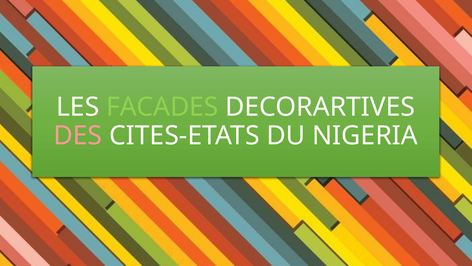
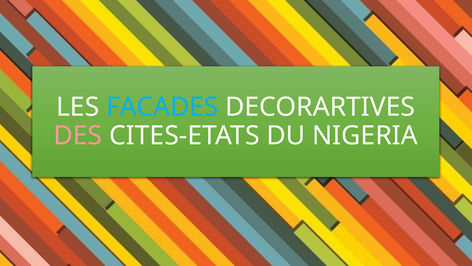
FACADES colour: light green -> light blue (162, 107)
